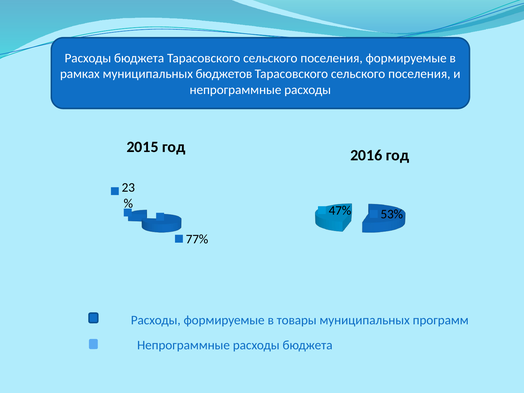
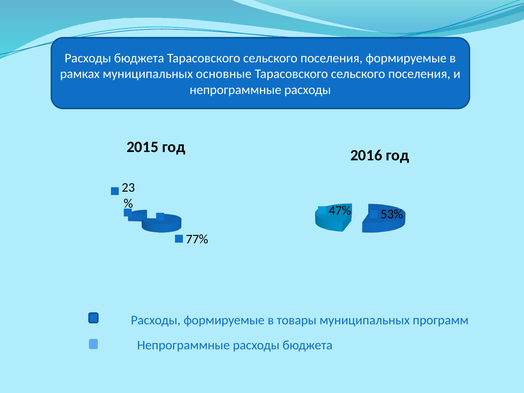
бюджетов: бюджетов -> основные (224, 74)
